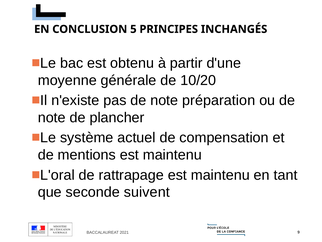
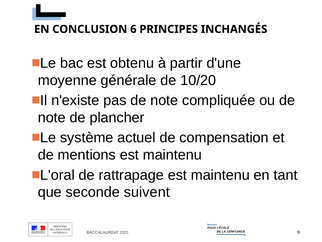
5: 5 -> 6 (133, 29)
préparation: préparation -> compliquée (219, 100)
